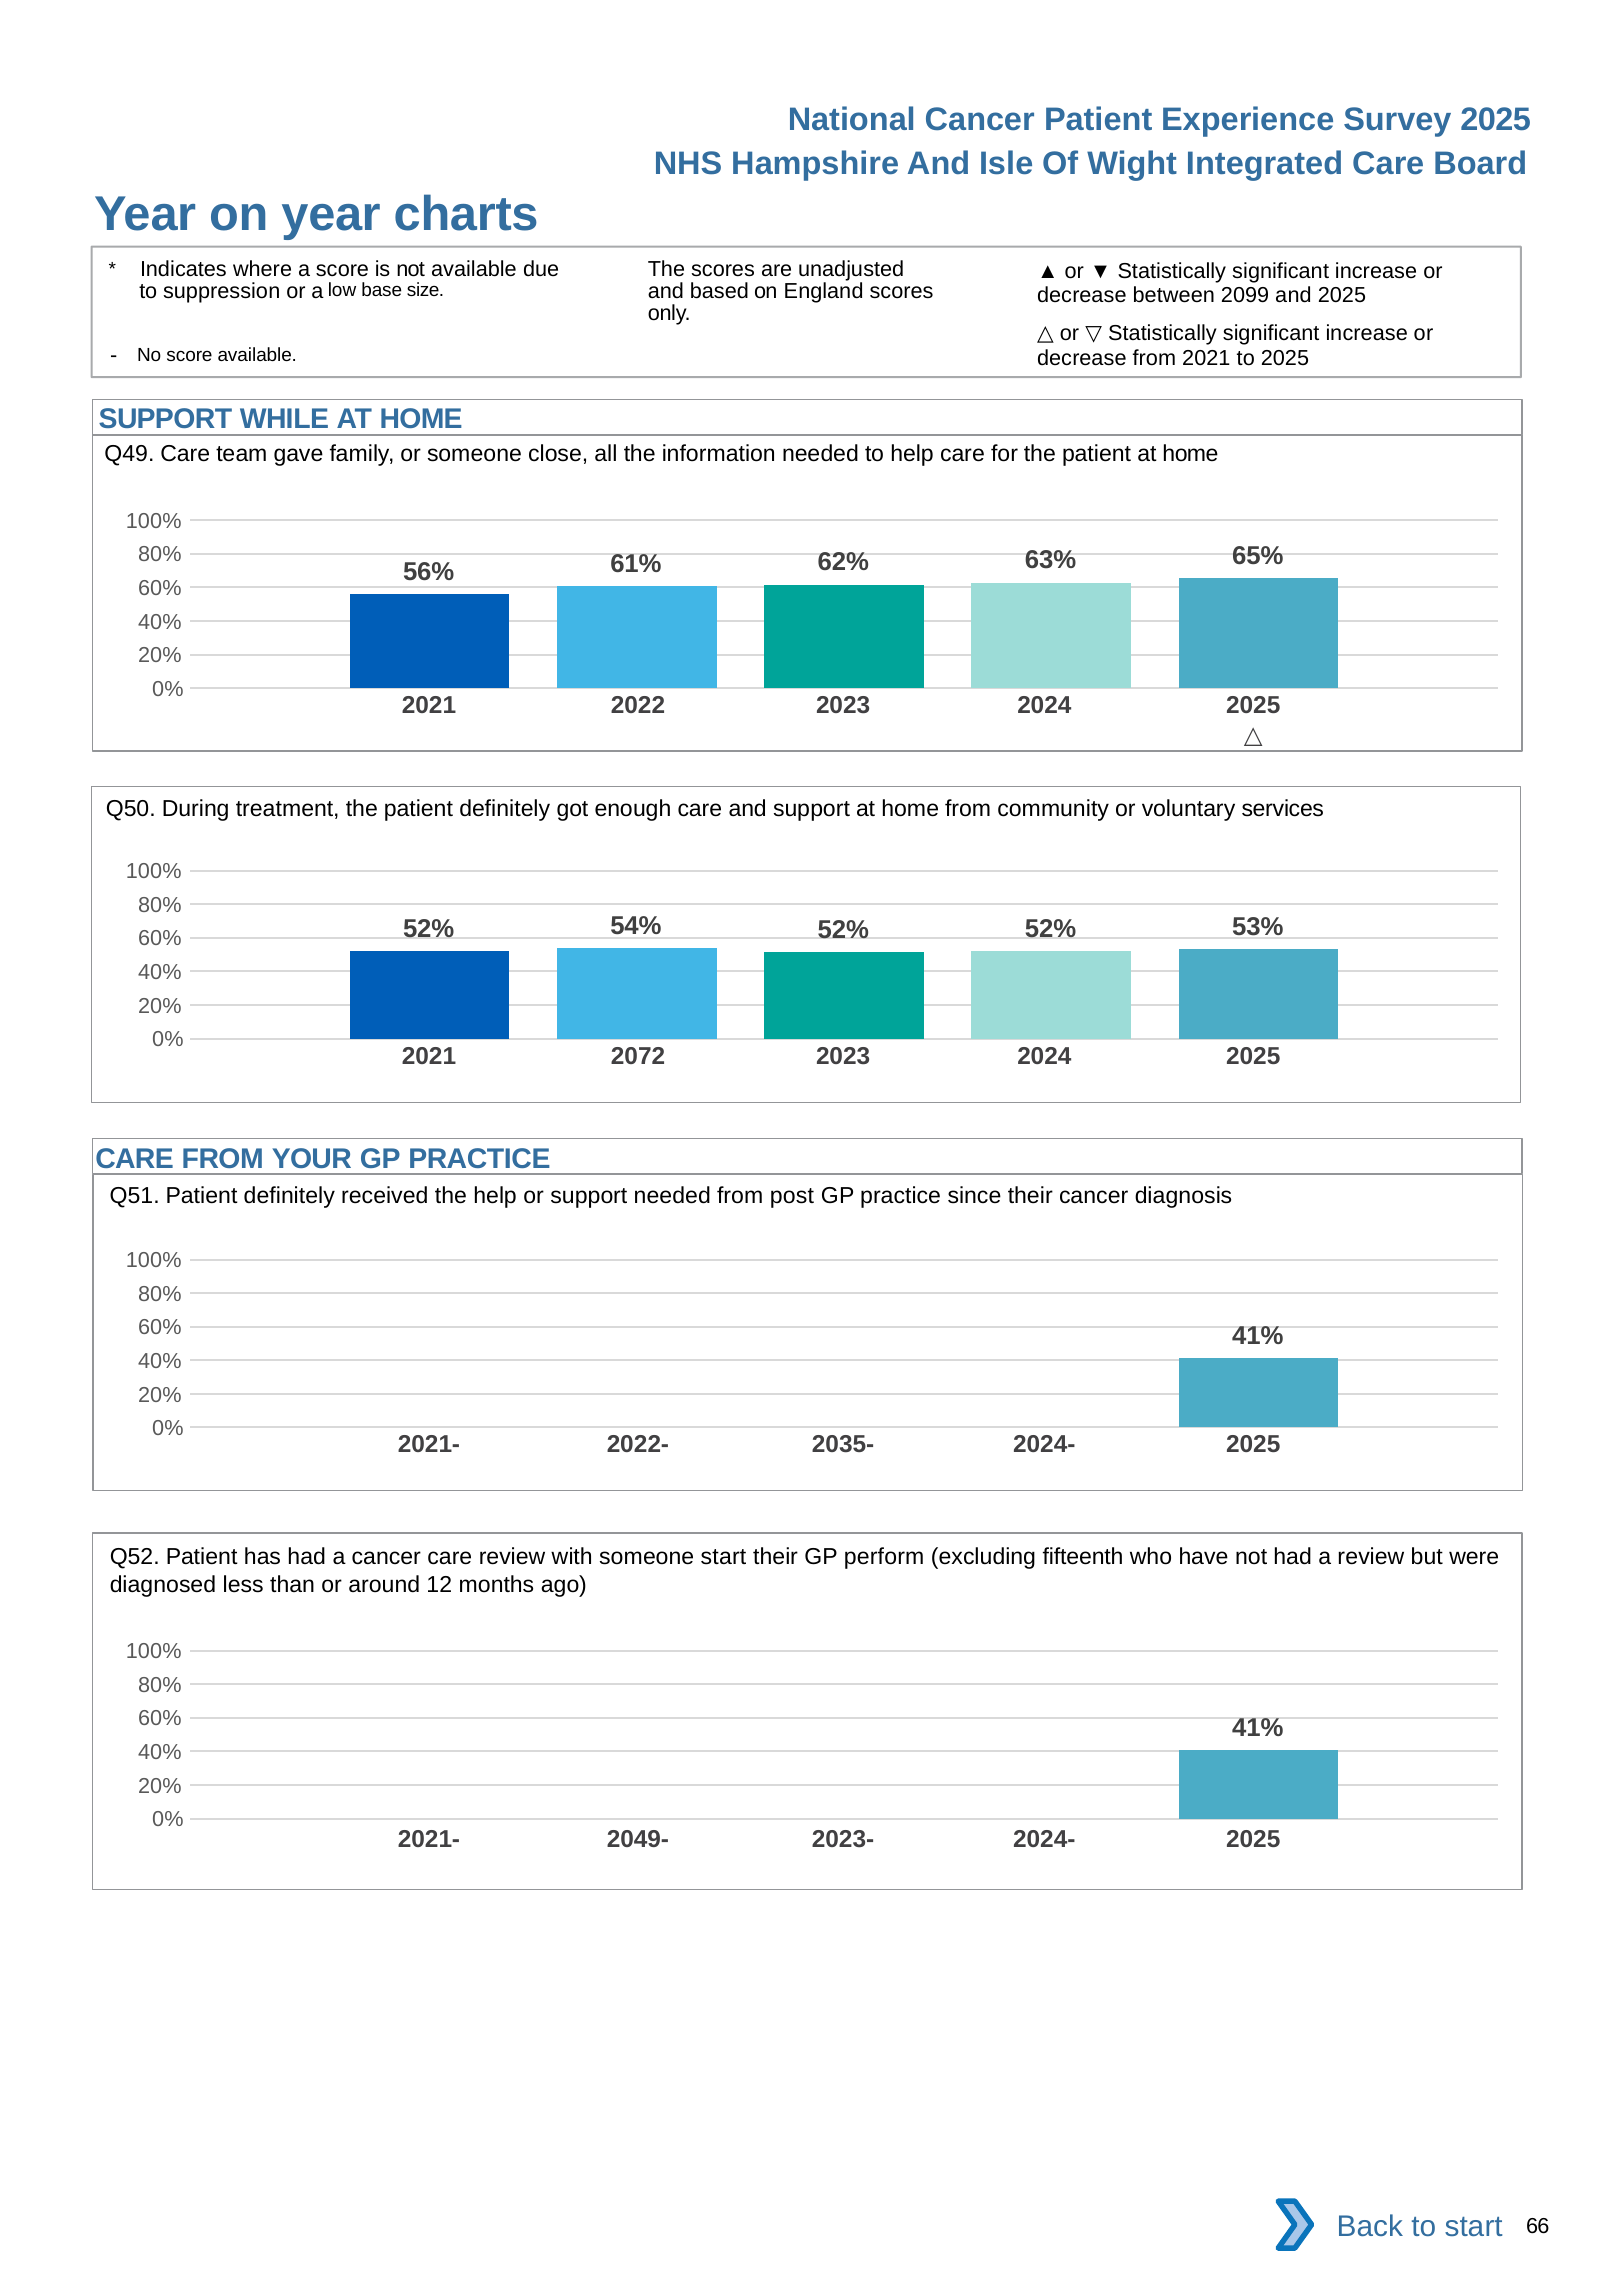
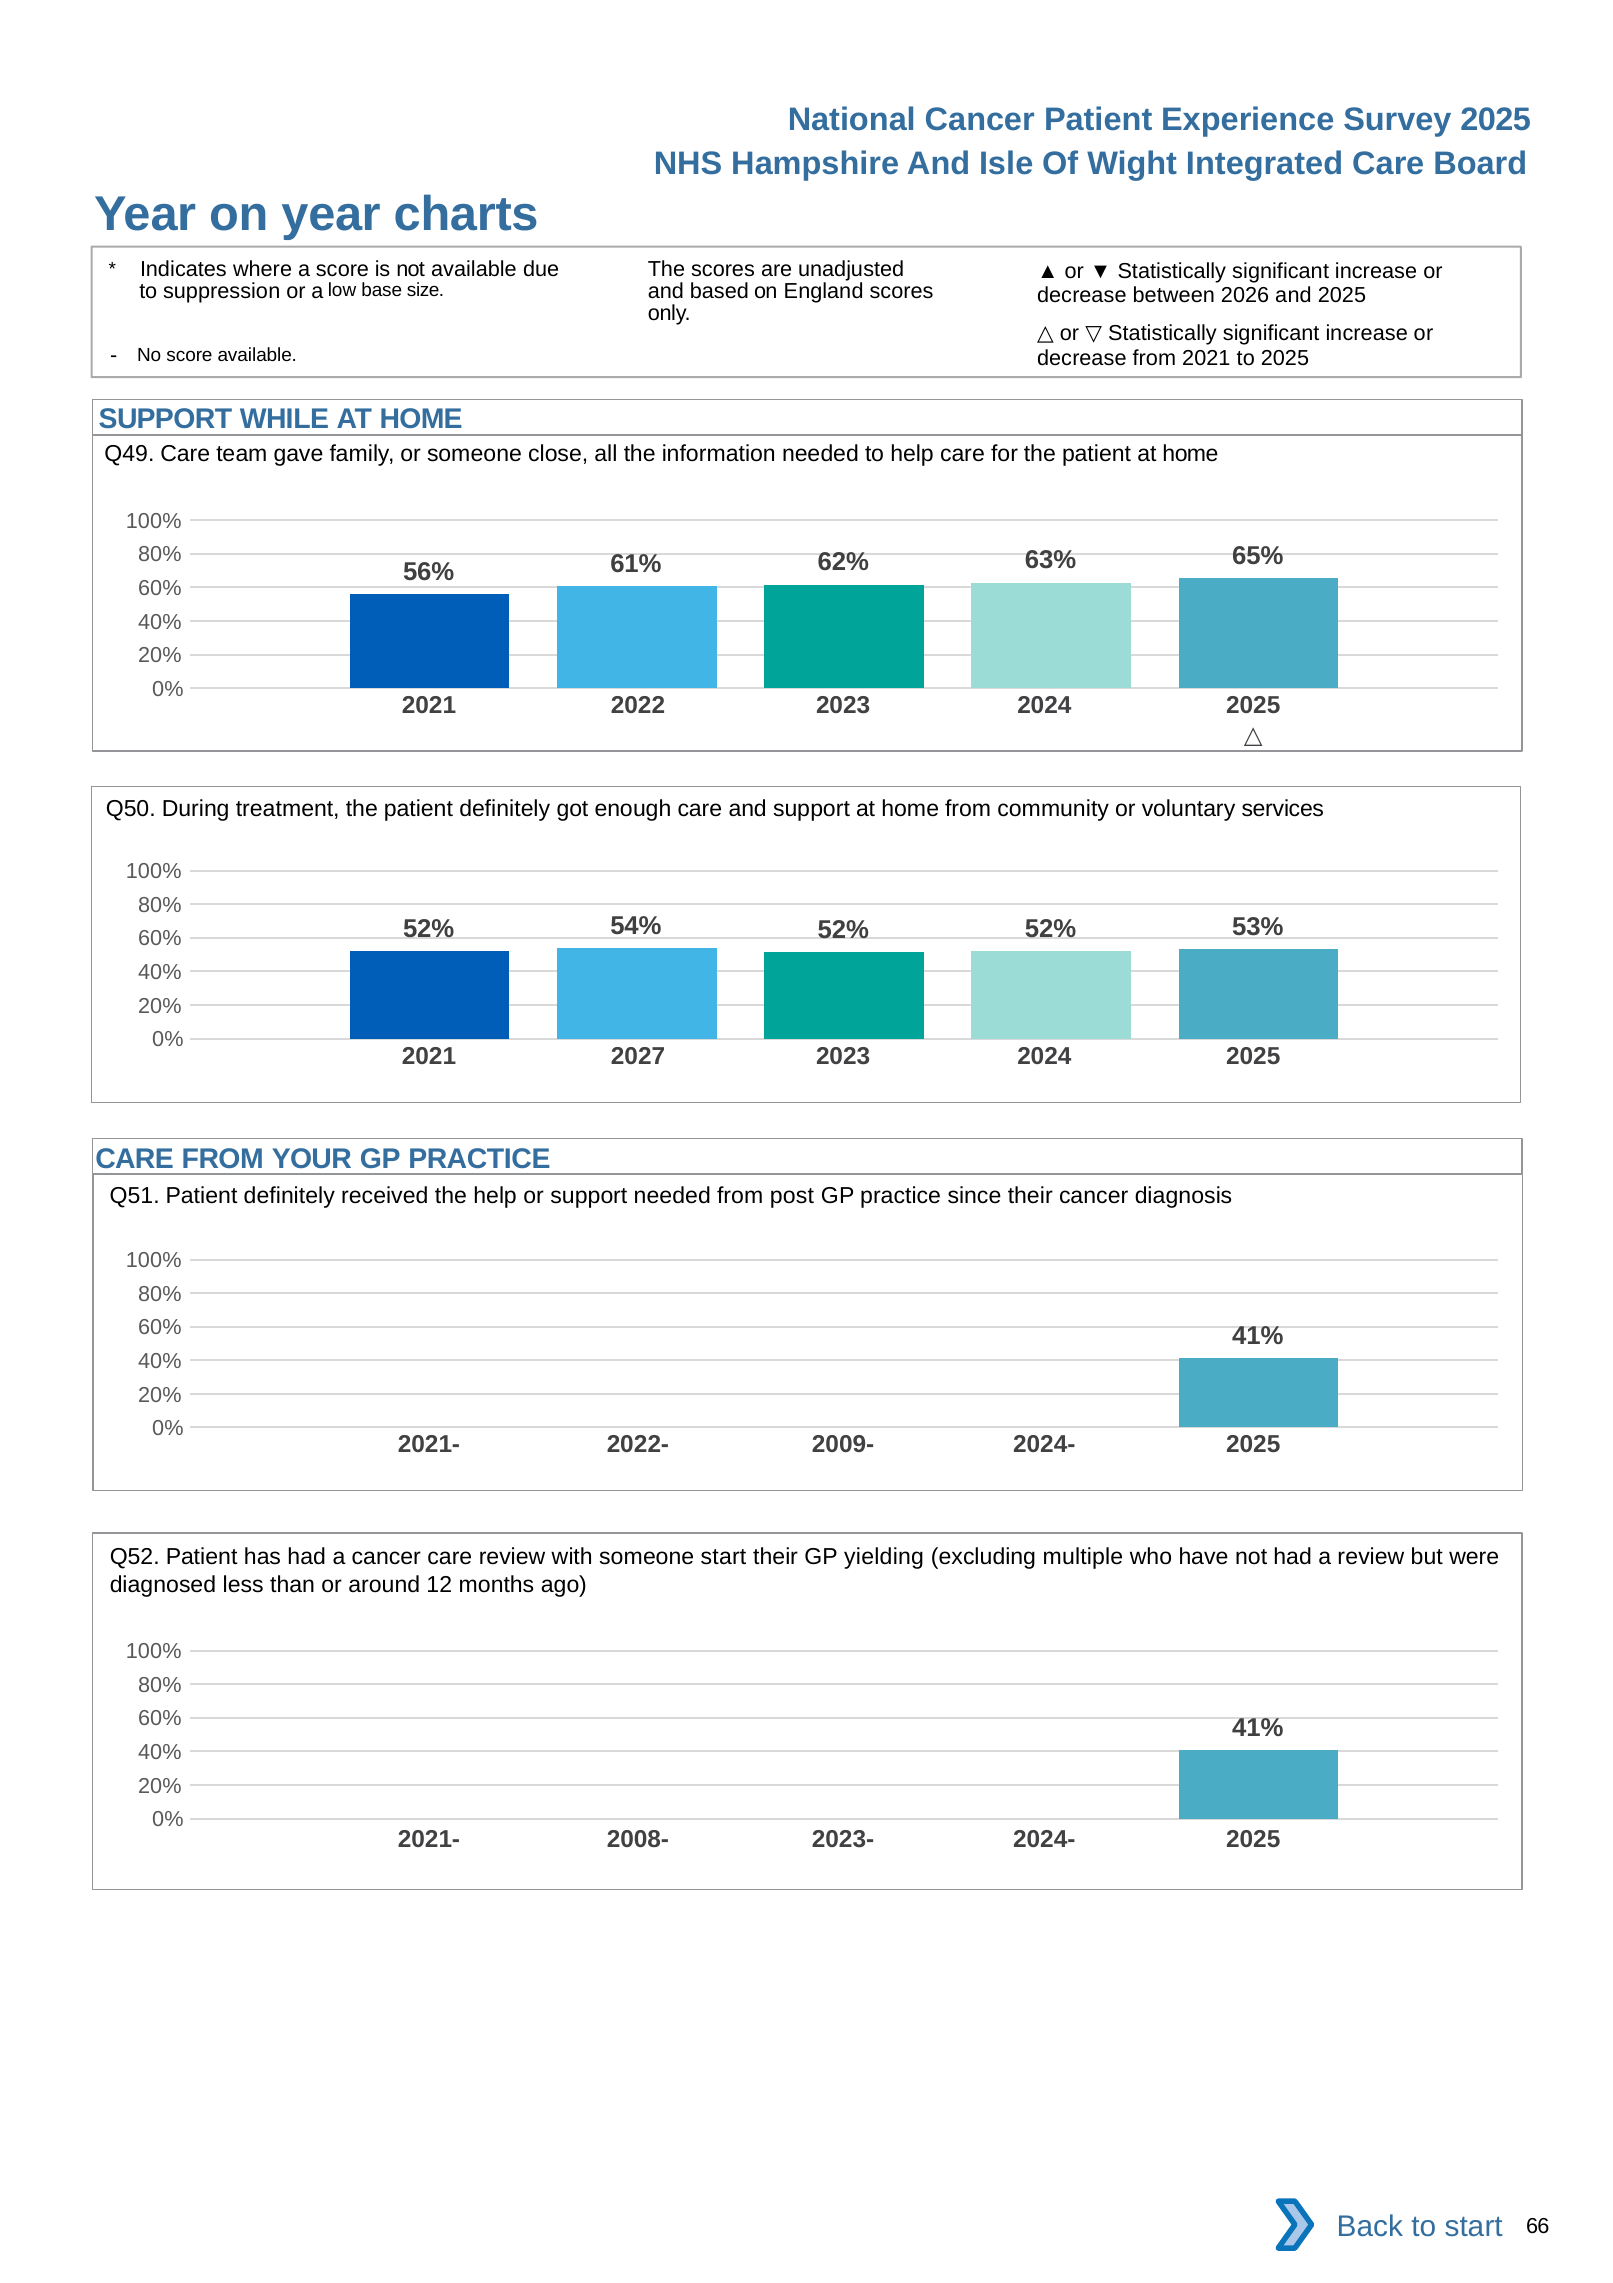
2099: 2099 -> 2026 (1245, 296)
2072: 2072 -> 2027 (638, 1057)
2035-: 2035- -> 2009- (843, 1444)
perform: perform -> yielding (884, 1557)
fifteenth: fifteenth -> multiple (1083, 1557)
2049-: 2049- -> 2008- (638, 1840)
